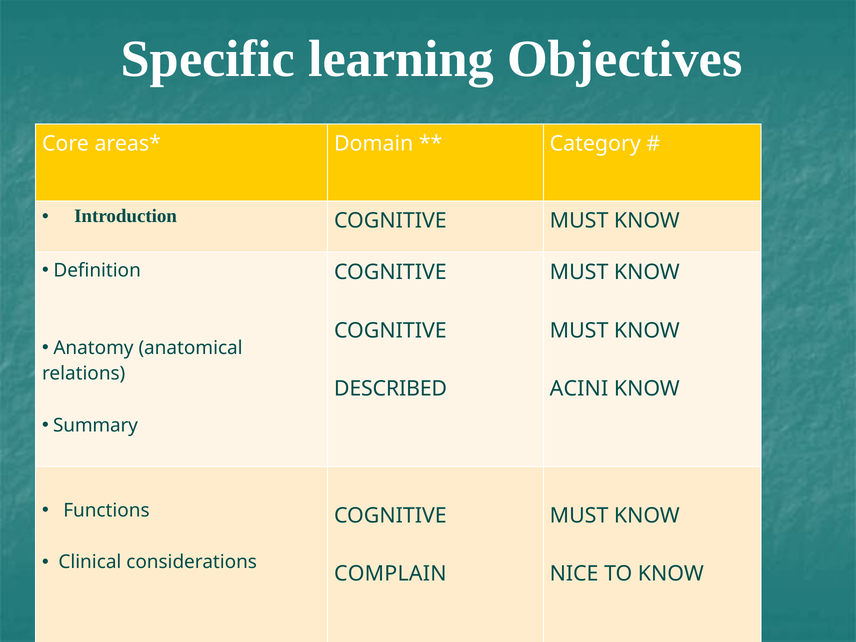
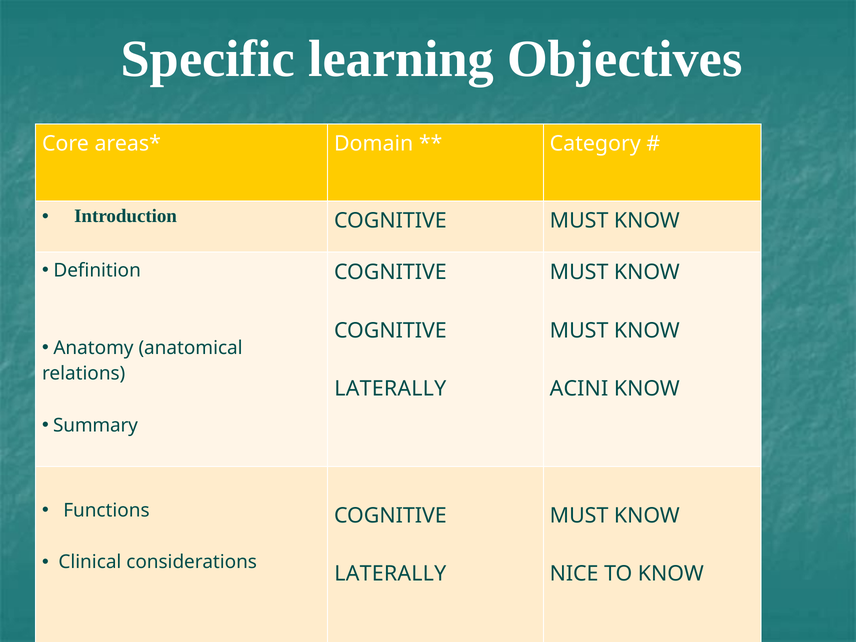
DESCRIBED: DESCRIBED -> LATERALLY (390, 389)
COMPLAIN: COMPLAIN -> LATERALLY (390, 574)
